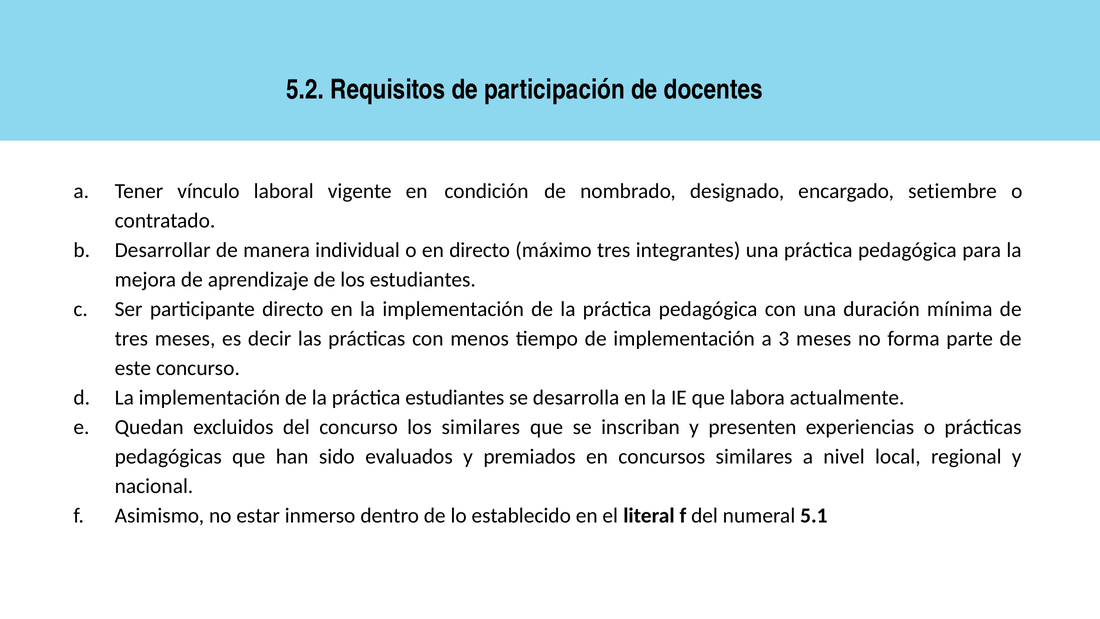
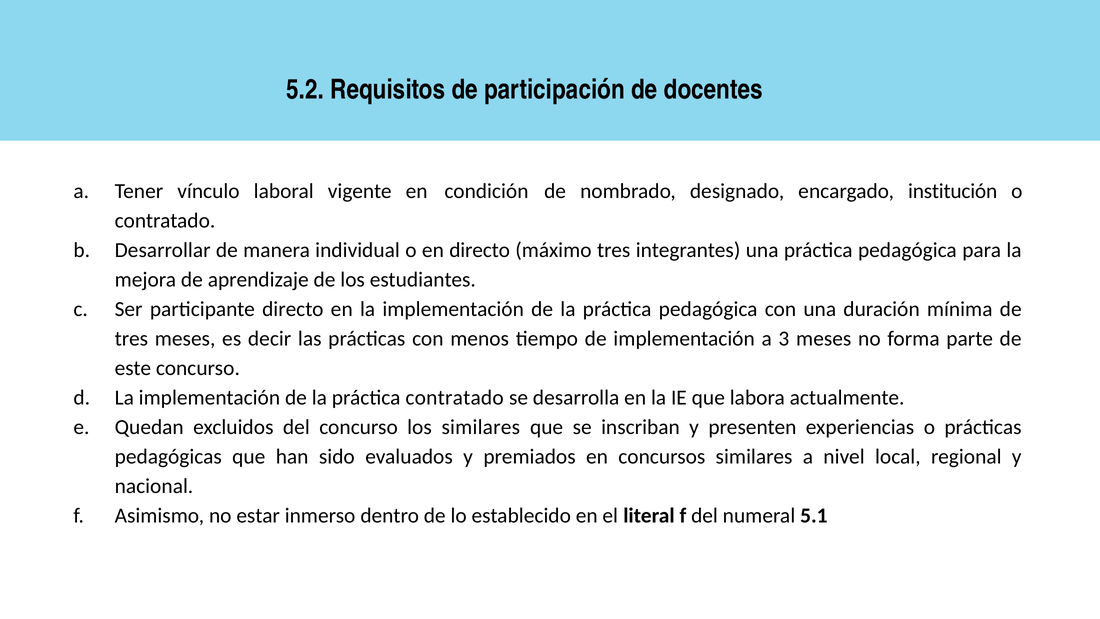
setiembre: setiembre -> institución (953, 191)
práctica estudiantes: estudiantes -> contratado (455, 397)
